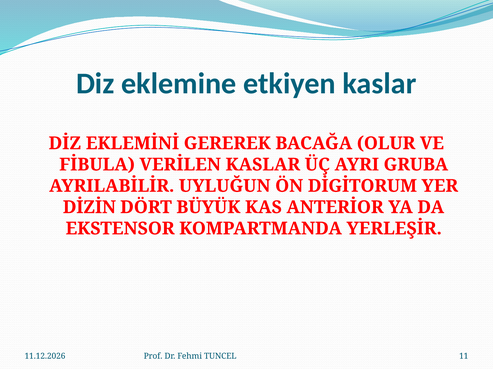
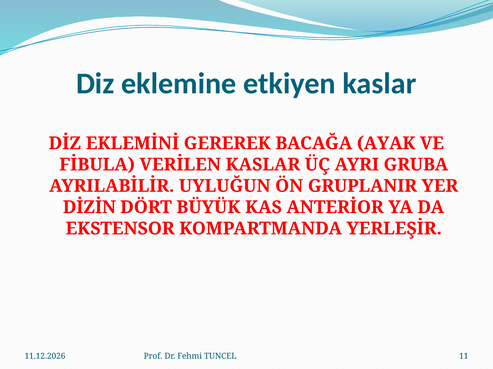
OLUR: OLUR -> AYAK (386, 144)
DİGİTORUM: DİGİTORUM -> GRUPLANIR (362, 186)
